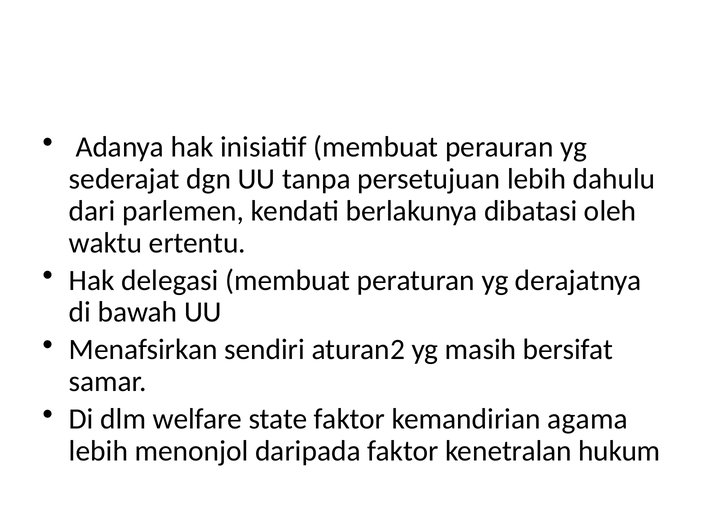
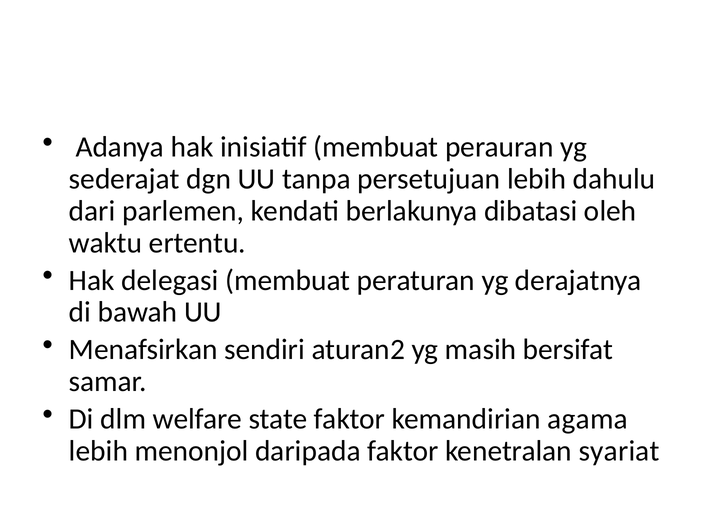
hukum: hukum -> syariat (619, 450)
